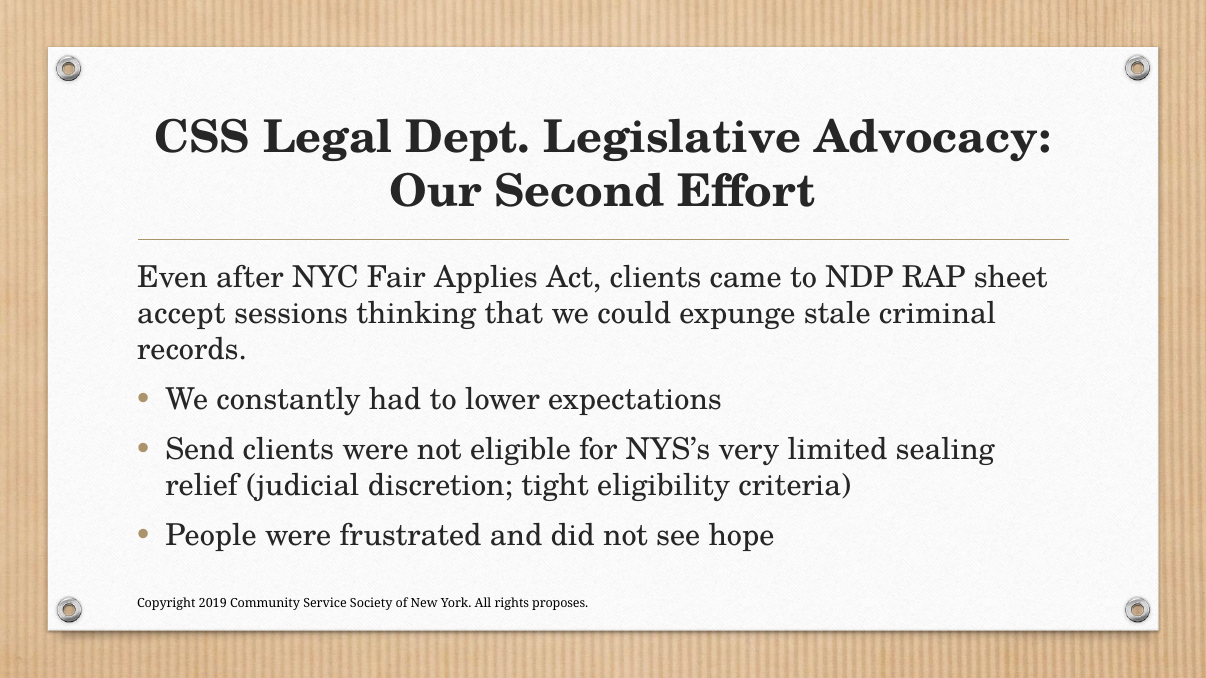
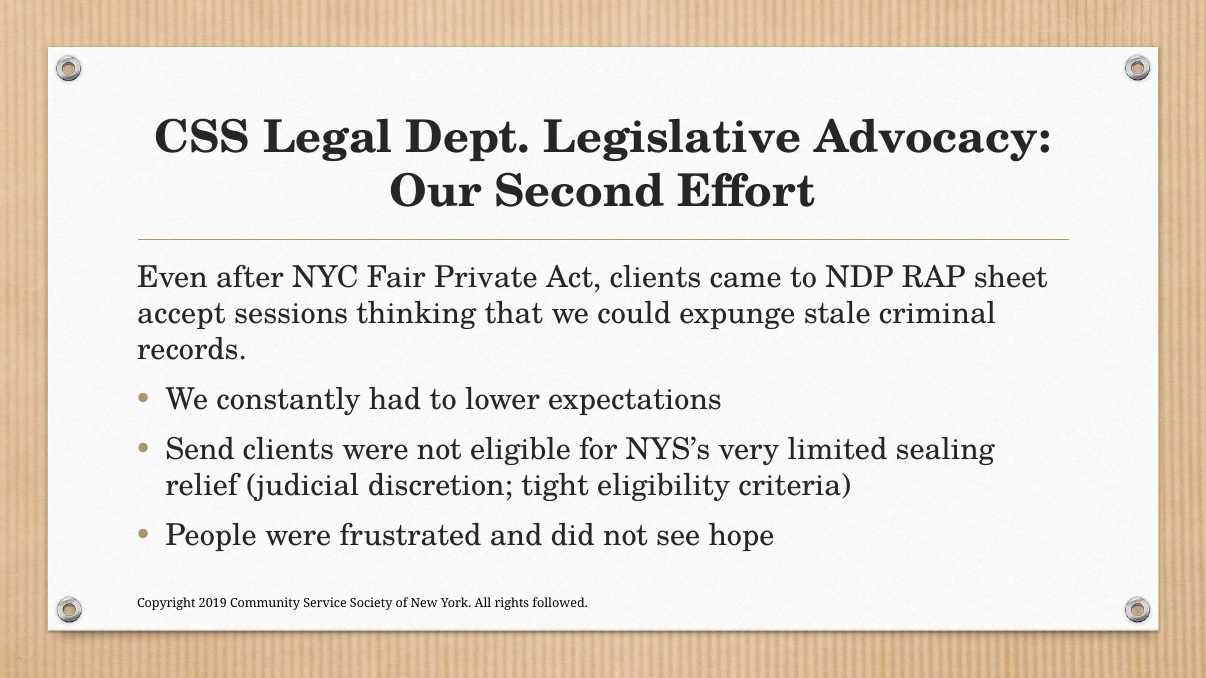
Applies: Applies -> Private (486, 278)
proposes: proposes -> followed (560, 604)
